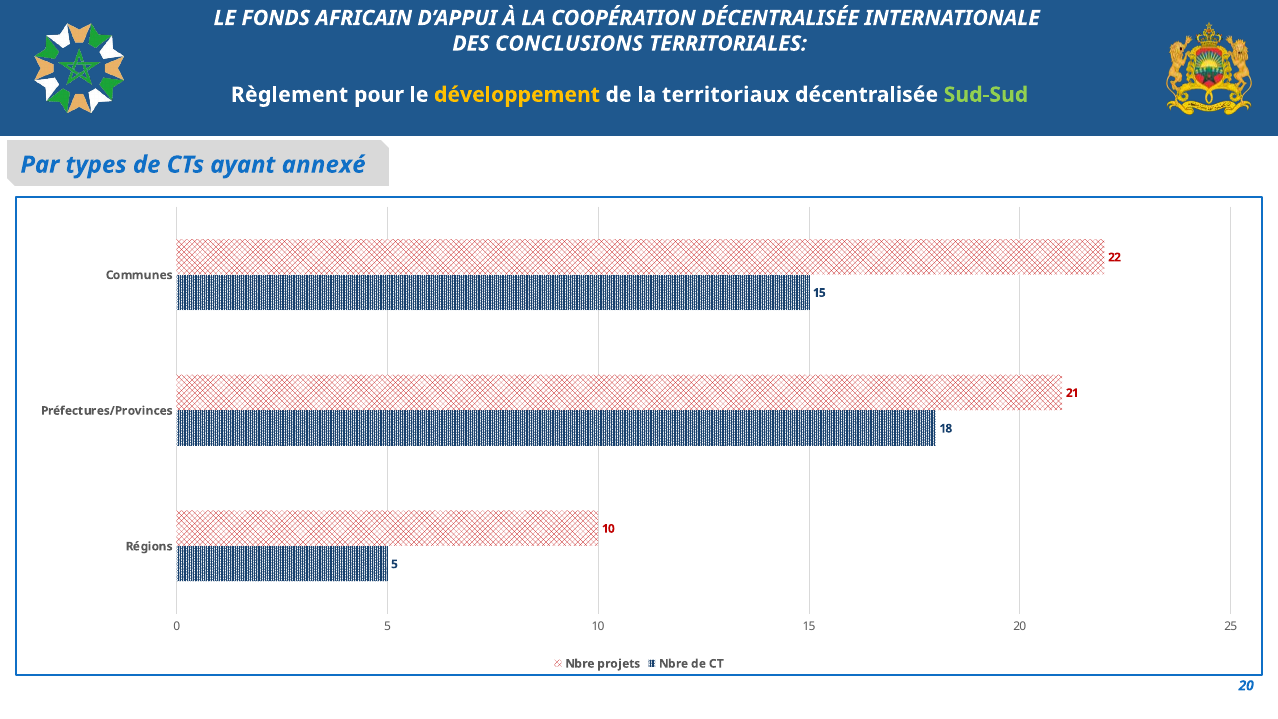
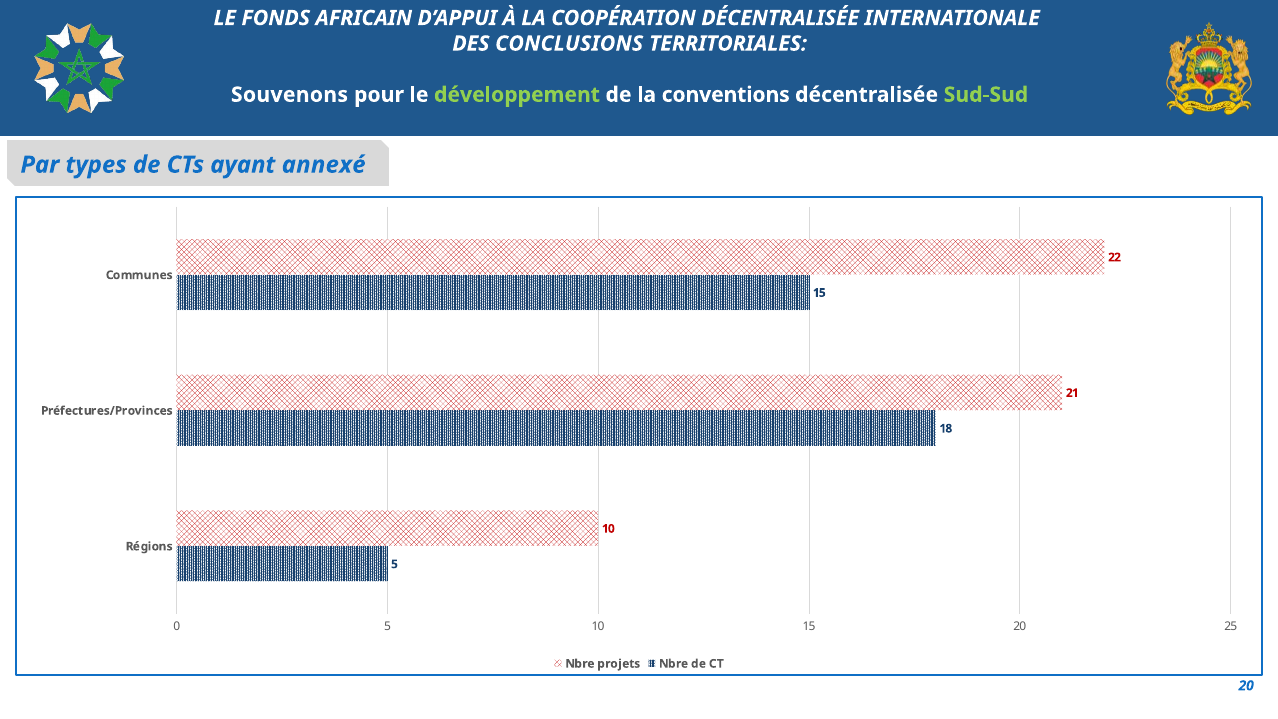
Règlement: Règlement -> Souvenons (289, 95)
développement colour: yellow -> light green (517, 95)
territoriaux: territoriaux -> conventions (726, 95)
